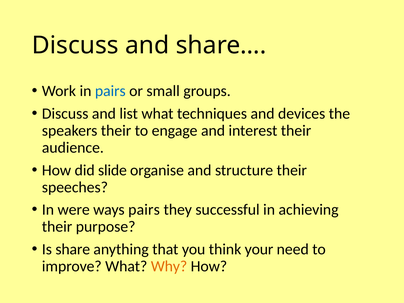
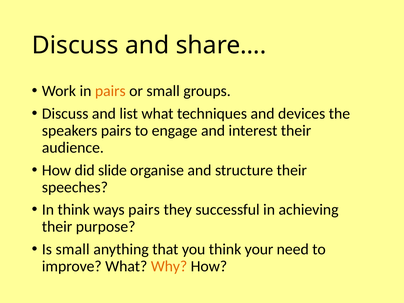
pairs colour: blue -> orange (110, 91)
speakers their: their -> pairs (116, 131)
In were: were -> think (74, 210)
Is share: share -> small (73, 249)
